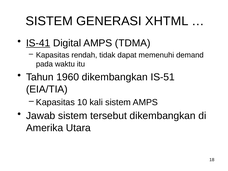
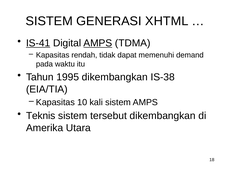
AMPS underline: none -> present (98, 43)
1960: 1960 -> 1995 (68, 77)
IS-51: IS-51 -> IS-38 (163, 77)
Jawab: Jawab -> Teknis (41, 116)
